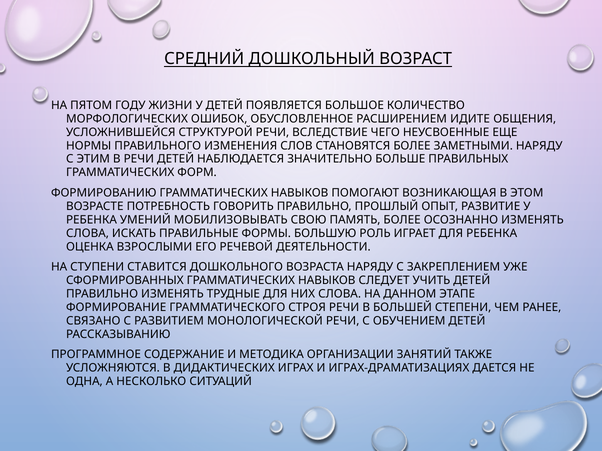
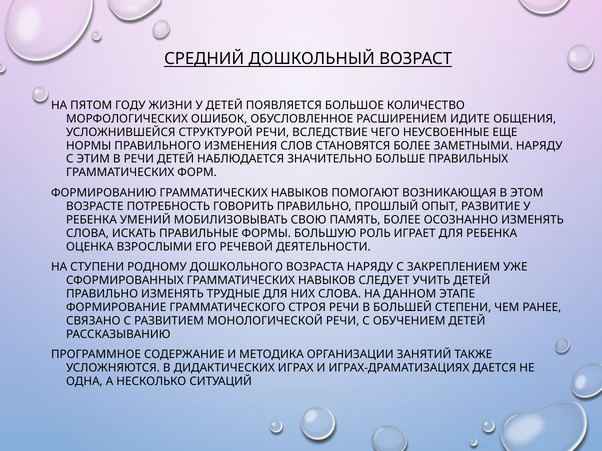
СТАВИТСЯ: СТАВИТСЯ -> РОДНОМУ (157, 267)
